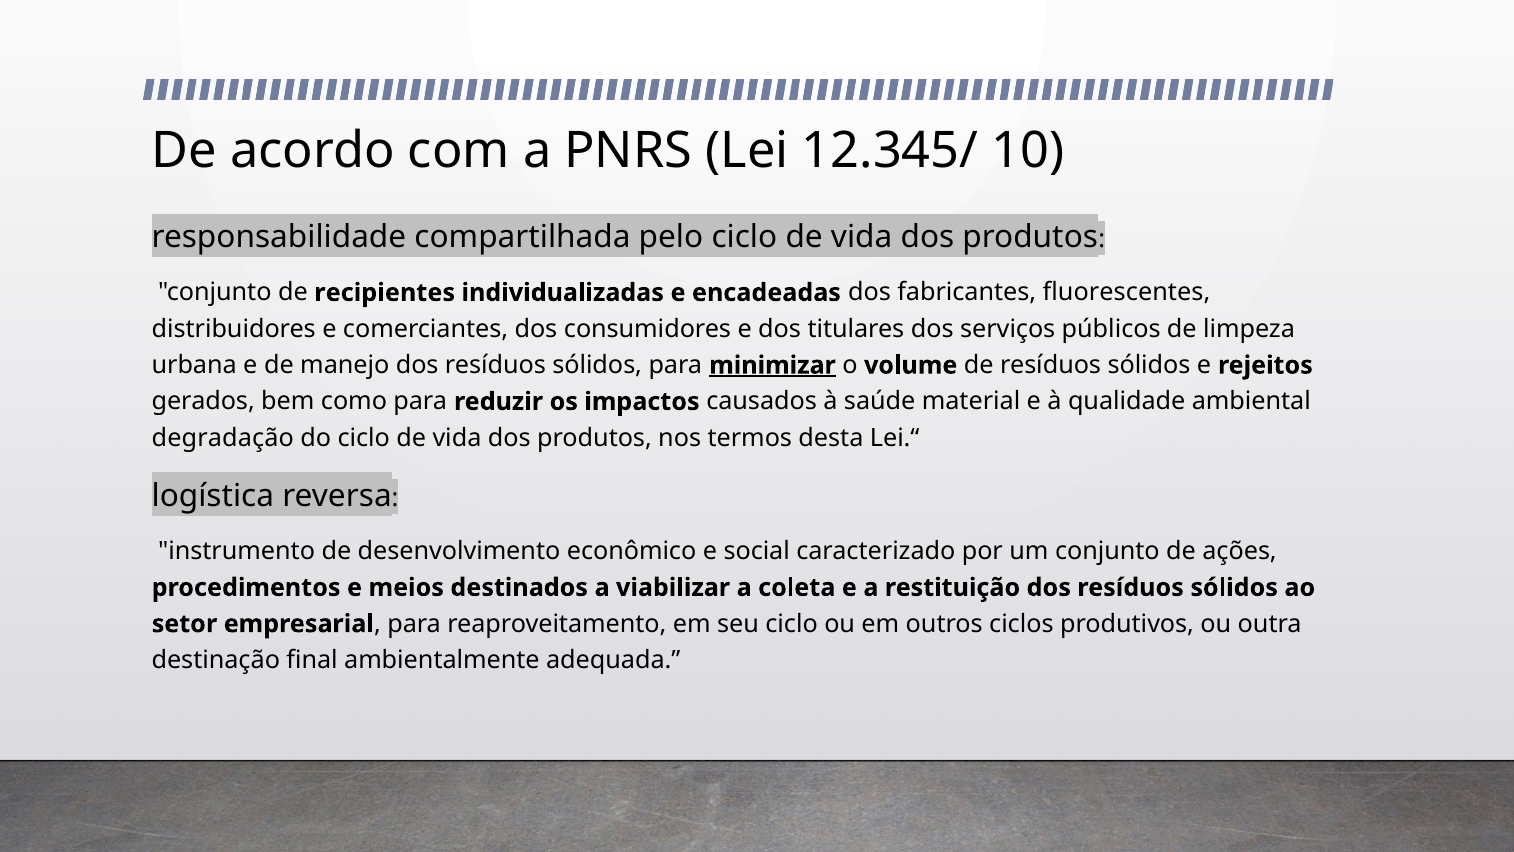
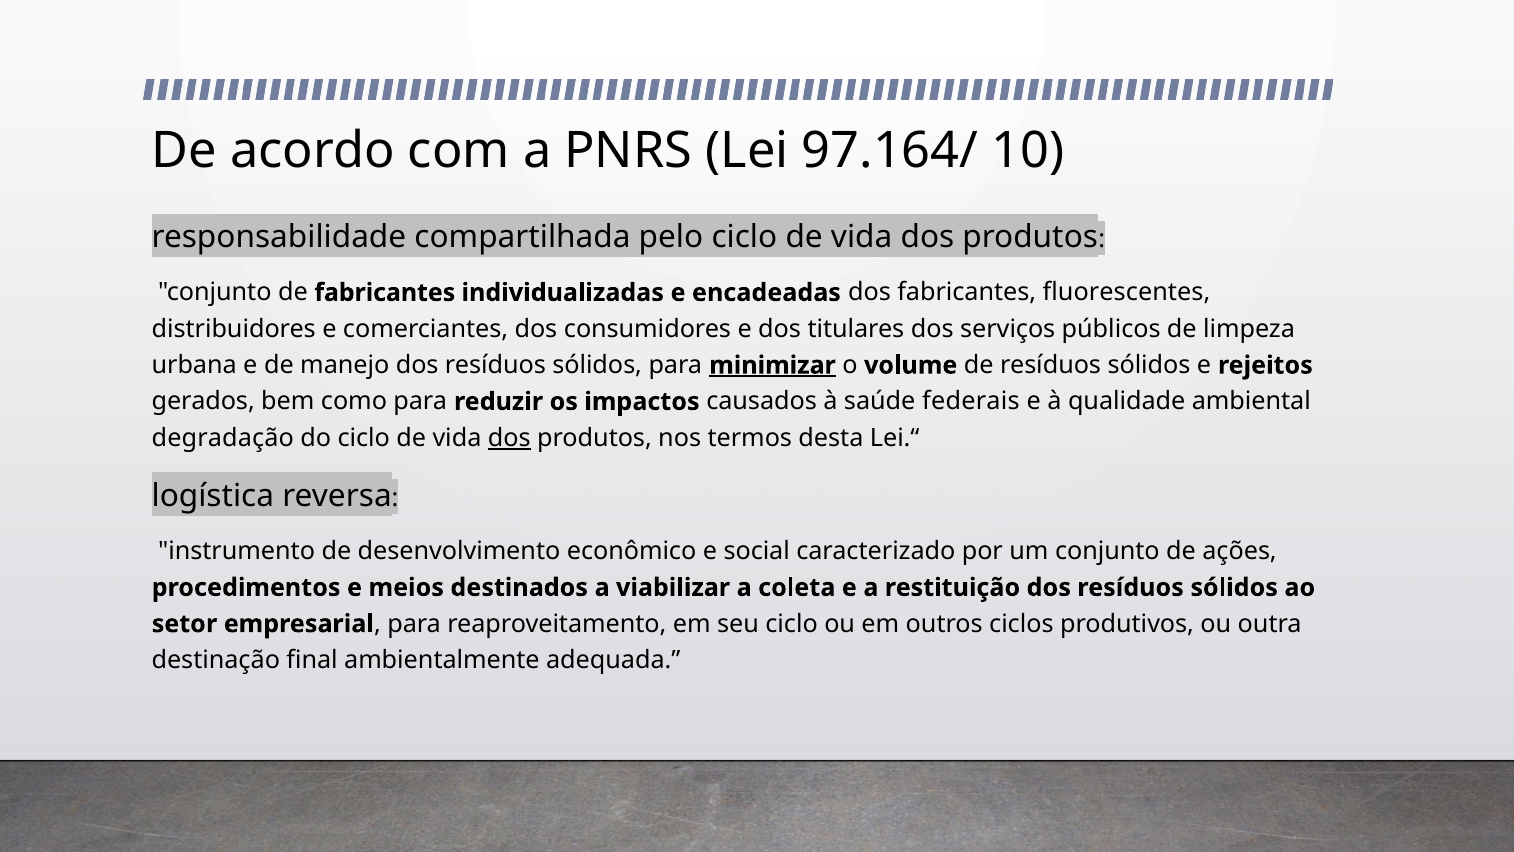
12.345/: 12.345/ -> 97.164/ (890, 151)
de recipientes: recipientes -> fabricantes (385, 293)
material: material -> federais (971, 401)
dos underline: none -> present (509, 438)
